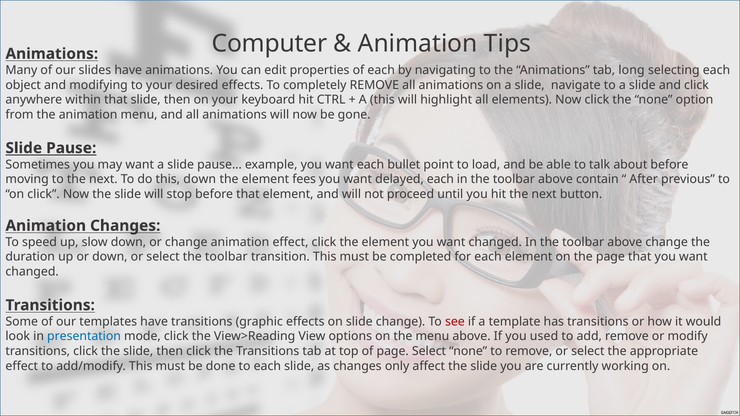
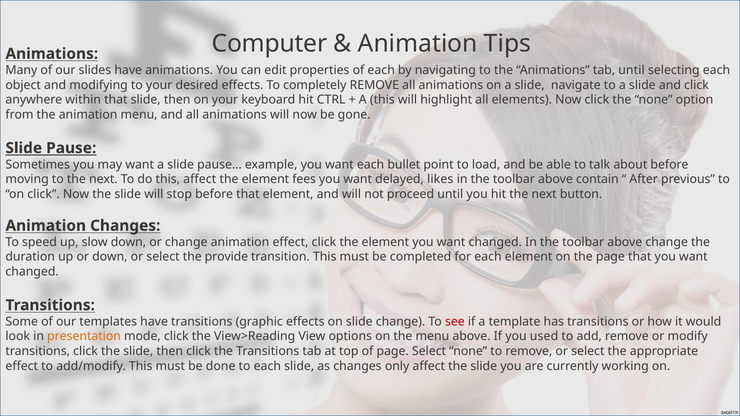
tab long: long -> until (632, 70)
this down: down -> affect (200, 179)
delayed each: each -> likes (440, 179)
select the toolbar: toolbar -> provide (226, 257)
presentation colour: blue -> orange (84, 337)
